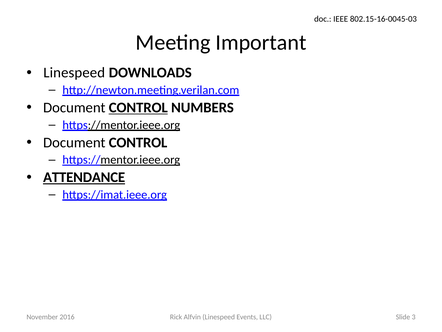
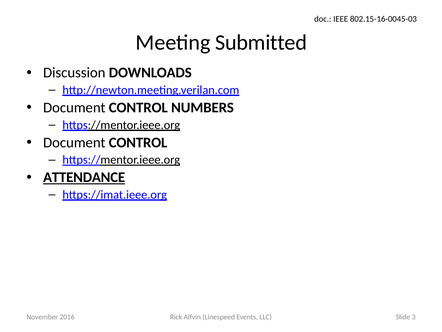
Important: Important -> Submitted (261, 42)
Linespeed: Linespeed -> Discussion (74, 73)
CONTROL underline: present -> none (138, 108)
